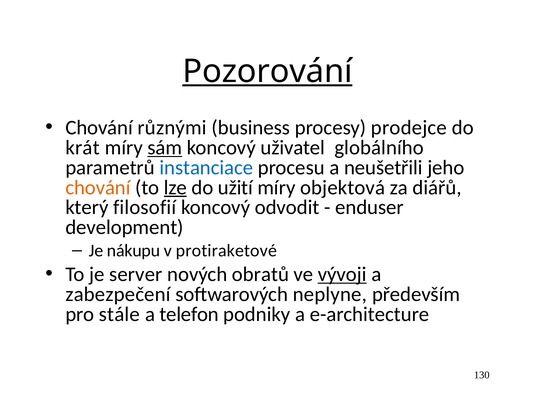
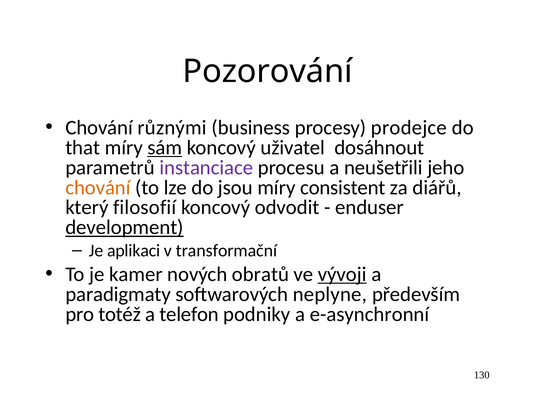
Pozorování underline: present -> none (267, 71)
krát: krát -> that (83, 148)
globálního: globálního -> dosáhnout (379, 148)
instanciace colour: blue -> purple (206, 168)
lze underline: present -> none (175, 188)
užití: užití -> jsou (235, 188)
objektová: objektová -> consistent (343, 188)
development underline: none -> present (124, 228)
nákupu: nákupu -> aplikaci (134, 251)
protiraketové: protiraketové -> transformační (226, 251)
server: server -> kamer (136, 274)
zabezpečení: zabezpečení -> paradigmaty (118, 294)
stále: stále -> totéž (120, 314)
e-architecture: e-architecture -> e-asynchronní (370, 314)
